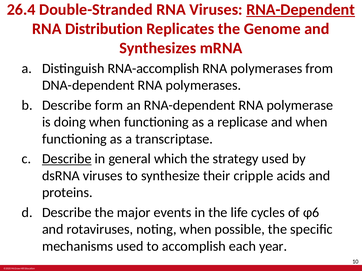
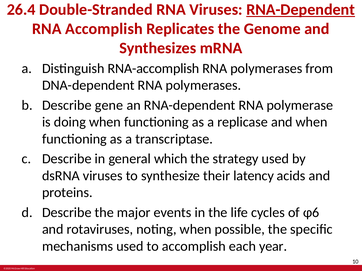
RNA Distribution: Distribution -> Accomplish (104, 29)
form: form -> gene (109, 105)
Describe underline: present -> none (67, 159)
cripple: cripple -> latency (254, 176)
